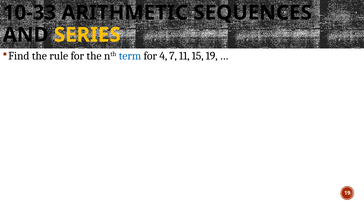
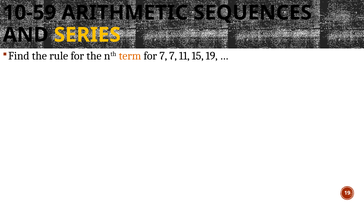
10-33: 10-33 -> 10-59 (29, 13)
term colour: blue -> orange (130, 56)
for 4: 4 -> 7 (163, 56)
